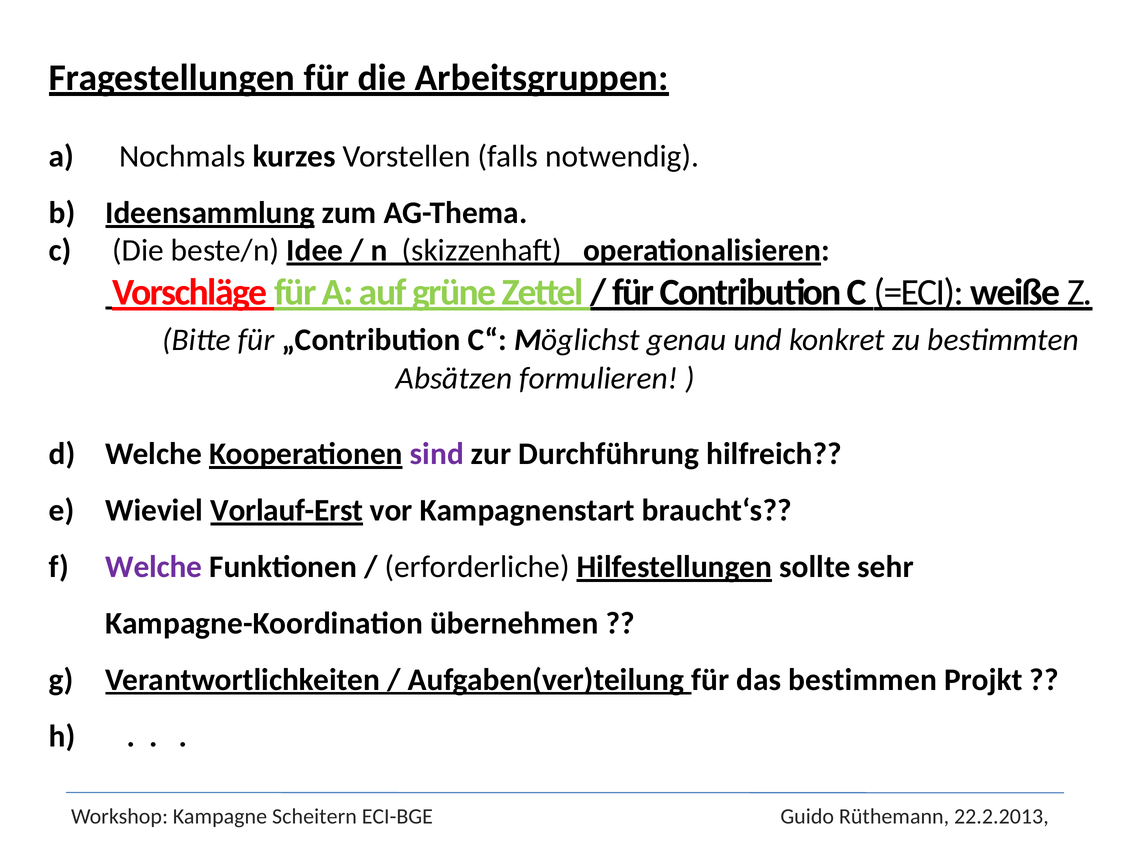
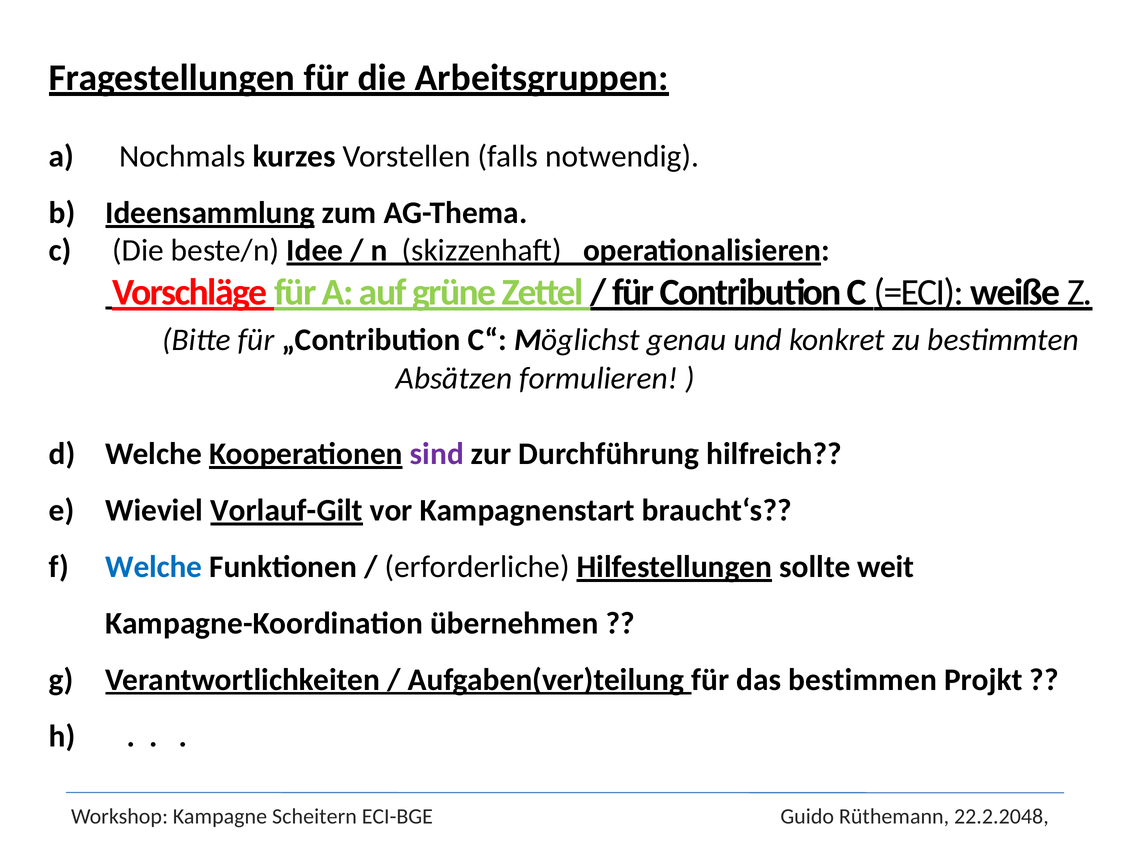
Vorlauf-Erst: Vorlauf-Erst -> Vorlauf-Gilt (287, 511)
Welche colour: purple -> blue (154, 567)
sehr: sehr -> weit (886, 567)
22.2.2013: 22.2.2013 -> 22.2.2048 (1001, 817)
